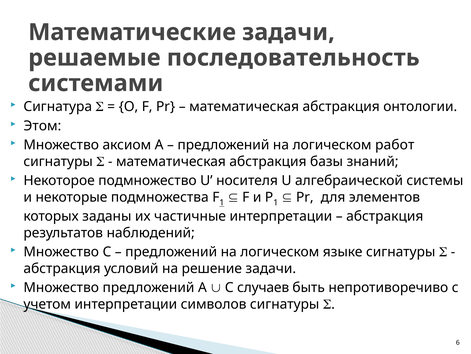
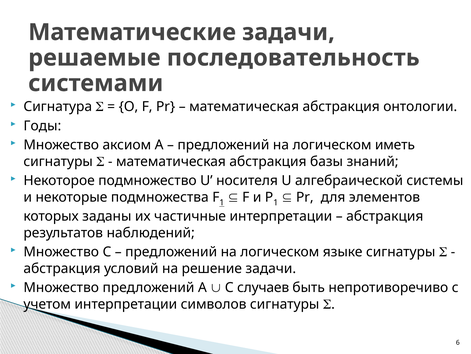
Этом: Этом -> Годы (42, 126)
работ: работ -> иметь (395, 145)
